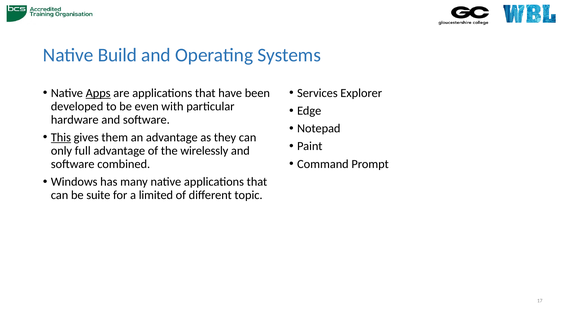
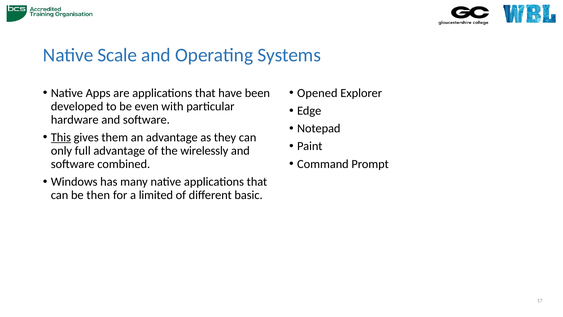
Build: Build -> Scale (117, 55)
Apps underline: present -> none (98, 93)
Services: Services -> Opened (317, 93)
suite: suite -> then (98, 195)
topic: topic -> basic (249, 195)
